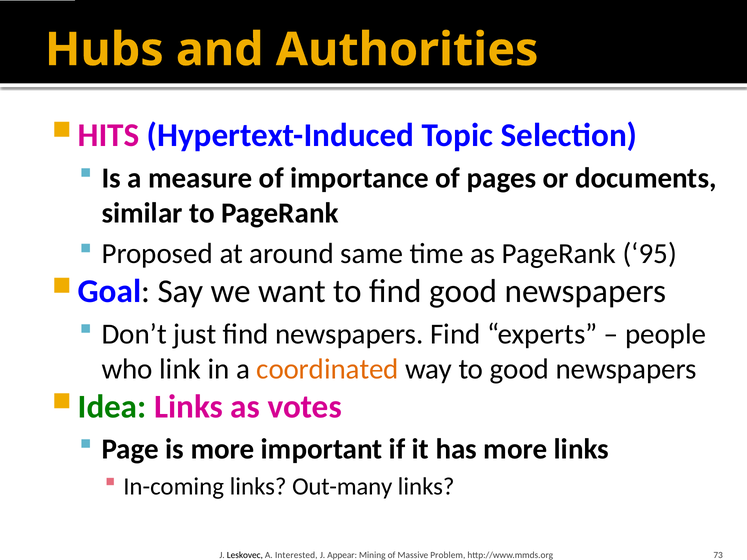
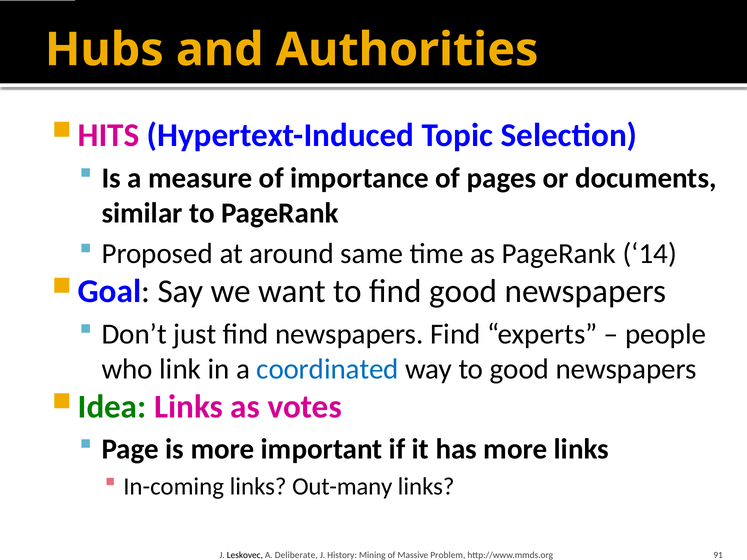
95: 95 -> 14 (650, 254)
coordinated colour: orange -> blue (328, 369)
Interested: Interested -> Deliberate (296, 555)
Appear: Appear -> History (342, 555)
73: 73 -> 91 (718, 555)
